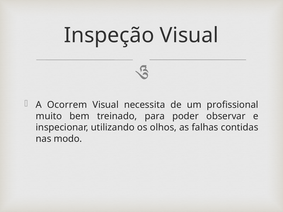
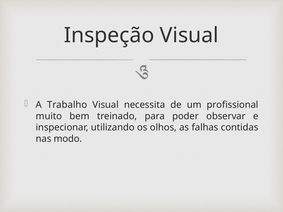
Ocorrem: Ocorrem -> Trabalho (67, 105)
